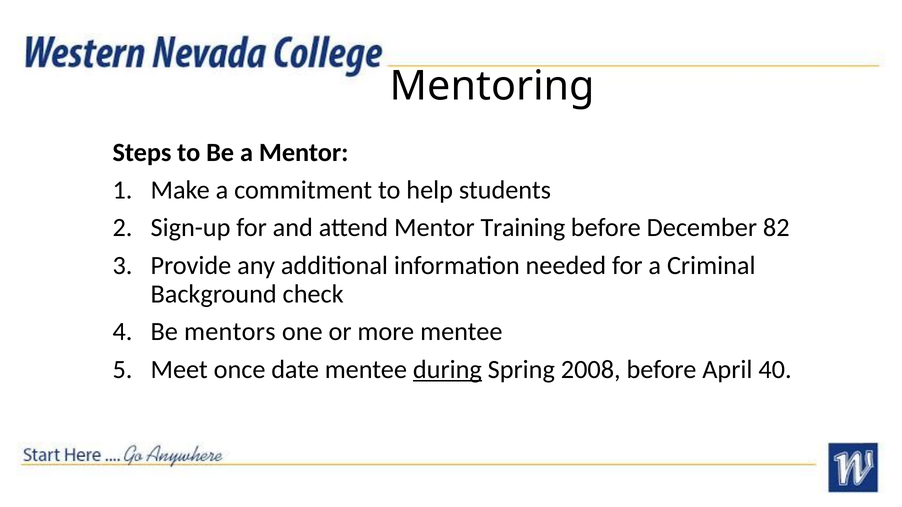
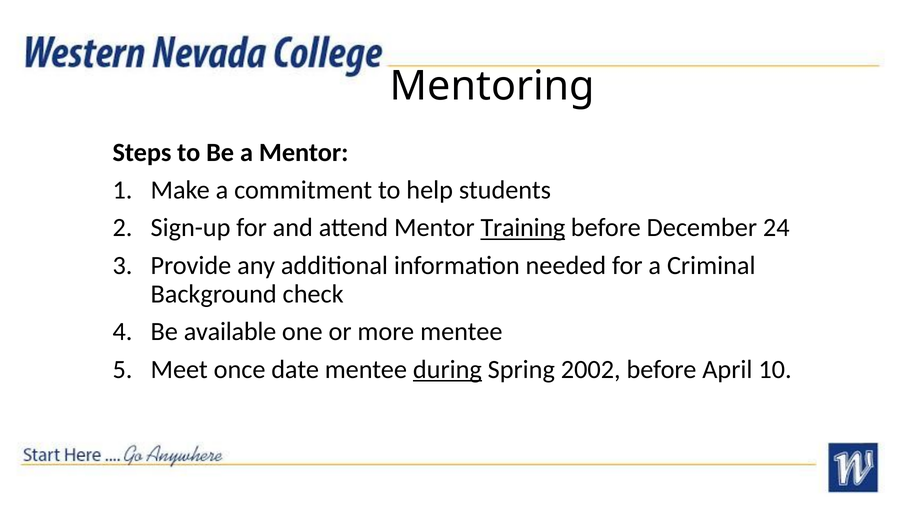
Training underline: none -> present (523, 228)
82: 82 -> 24 (776, 228)
mentors: mentors -> available (230, 332)
2008: 2008 -> 2002 (591, 370)
40: 40 -> 10 (775, 370)
